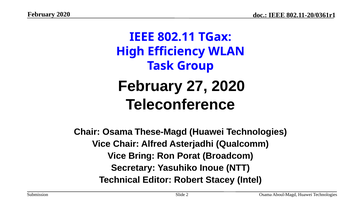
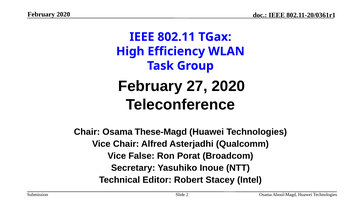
Bring: Bring -> False (142, 156)
